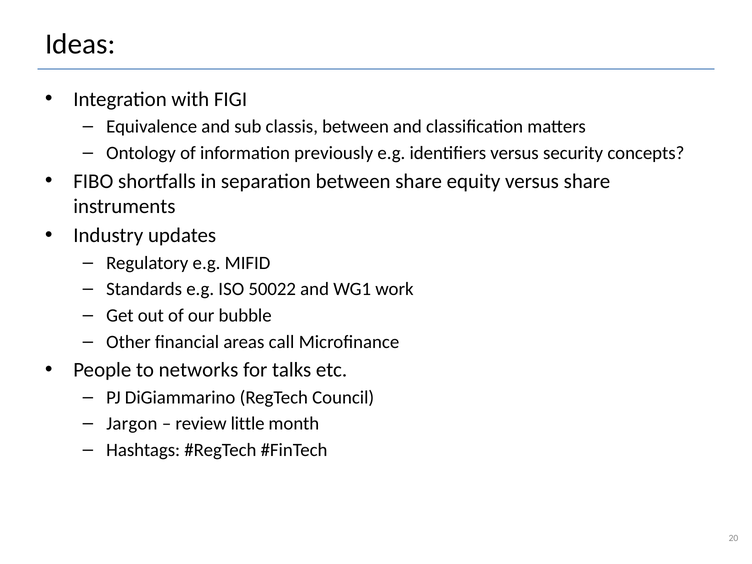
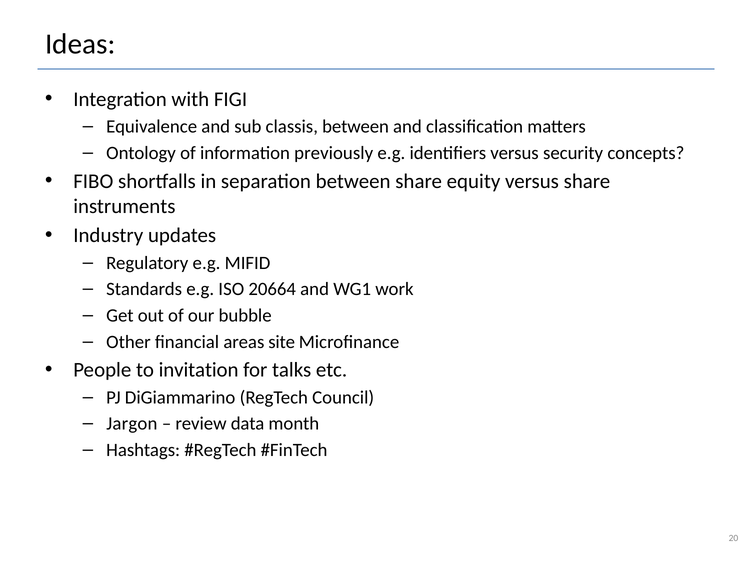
50022: 50022 -> 20664 (272, 289)
call: call -> site (282, 342)
networks: networks -> invitation (199, 370)
little: little -> data (248, 424)
